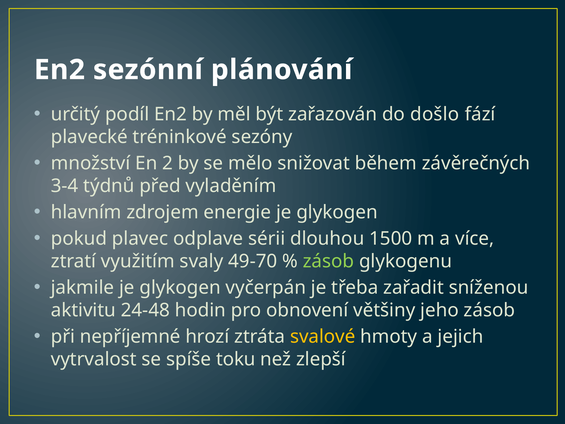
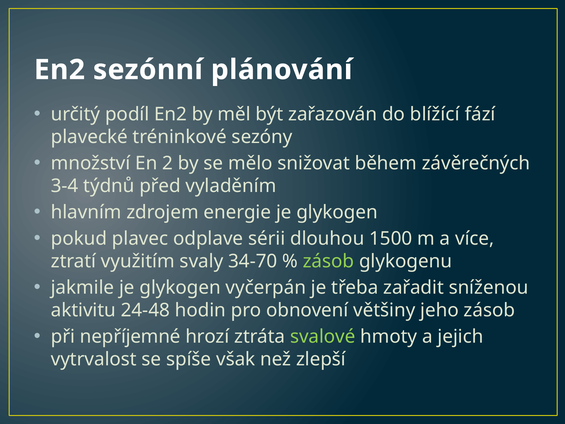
došlo: došlo -> blížící (435, 114)
49-70: 49-70 -> 34-70 (253, 261)
svalové colour: yellow -> light green (323, 337)
toku: toku -> však (236, 359)
